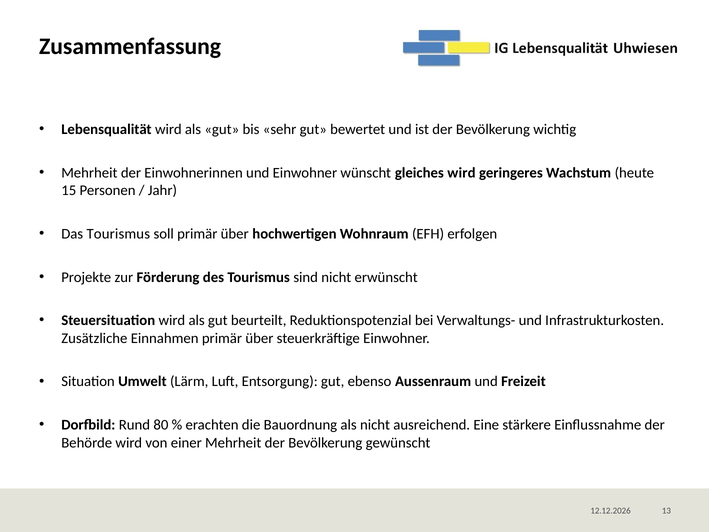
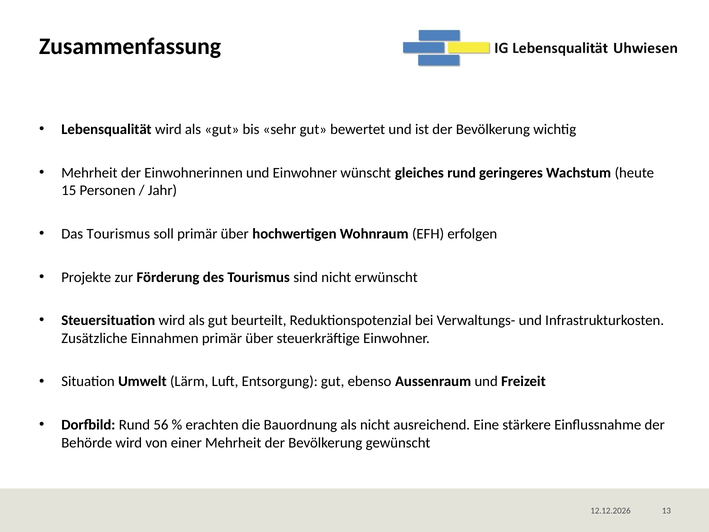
gleiches wird: wird -> rund (462, 173)
80: 80 -> 56 (161, 425)
